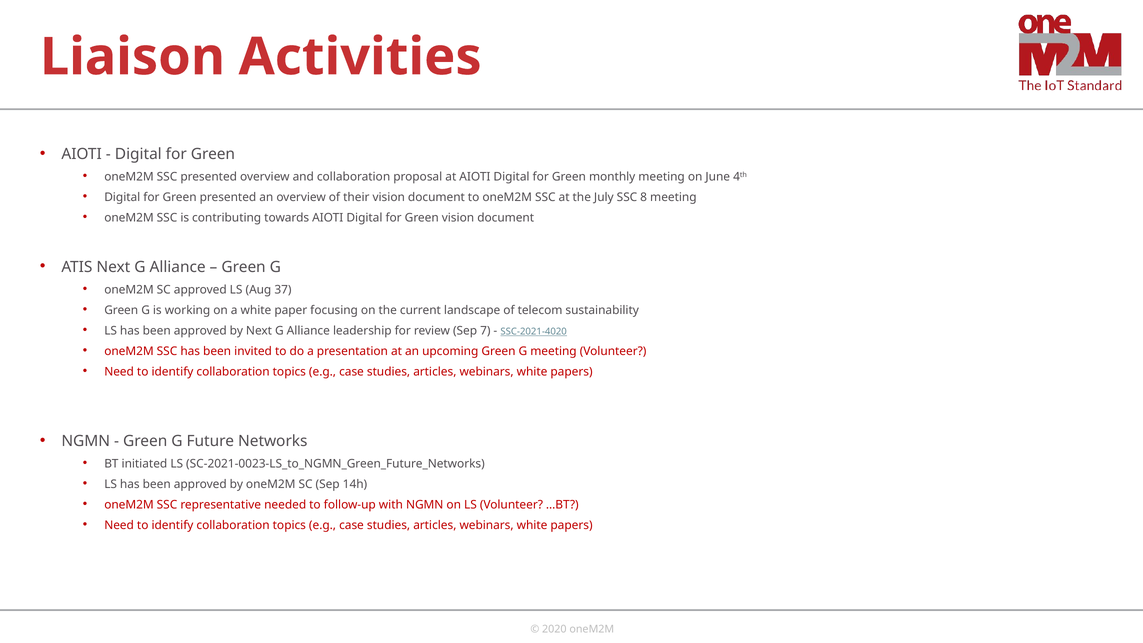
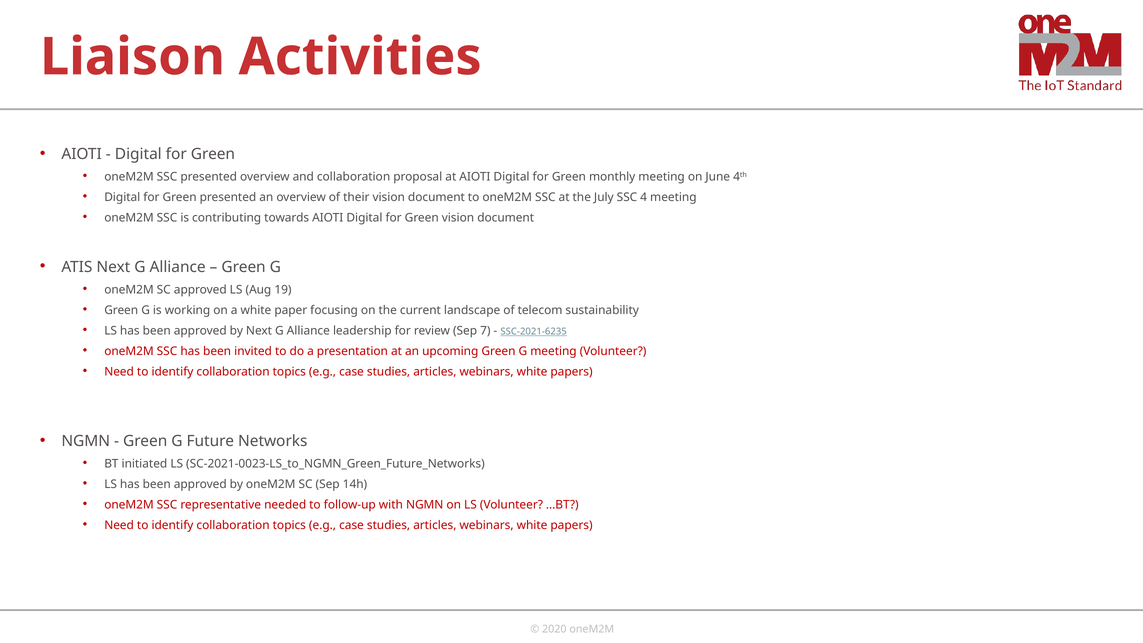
8: 8 -> 4 (644, 197)
37: 37 -> 19 (283, 290)
SSC-2021-4020: SSC-2021-4020 -> SSC-2021-6235 (534, 331)
